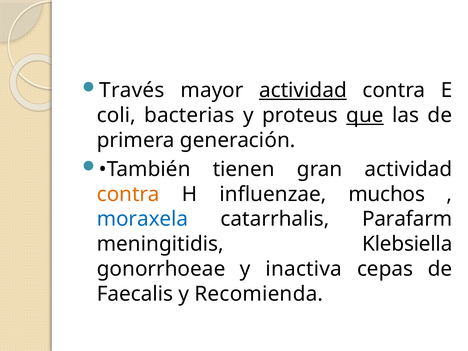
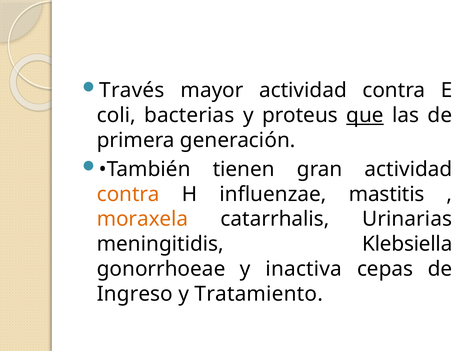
actividad underline: present -> none (303, 90)
muchos: muchos -> mastitis (387, 194)
moraxela colour: blue -> orange (142, 219)
Parafarm: Parafarm -> Urinarias (407, 219)
Faecalis: Faecalis -> Ingreso (135, 294)
Recomienda: Recomienda -> Tratamiento (259, 294)
